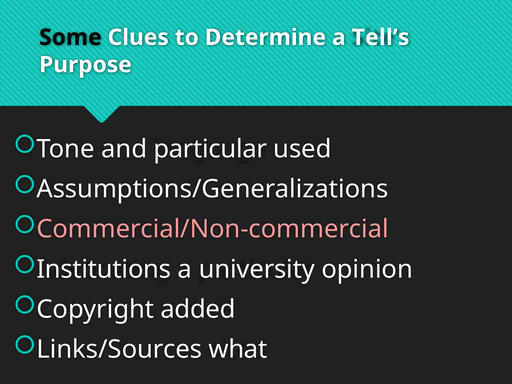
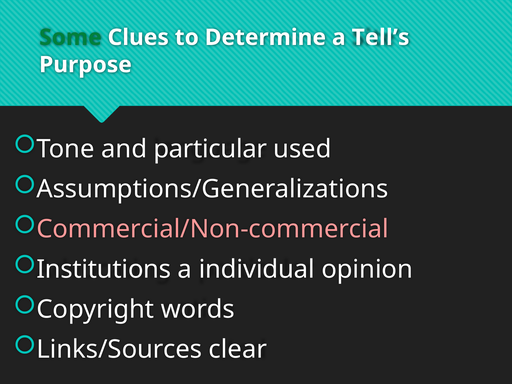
Some colour: black -> green (70, 37)
university: university -> individual (257, 269)
added: added -> words (198, 309)
what: what -> clear (238, 350)
